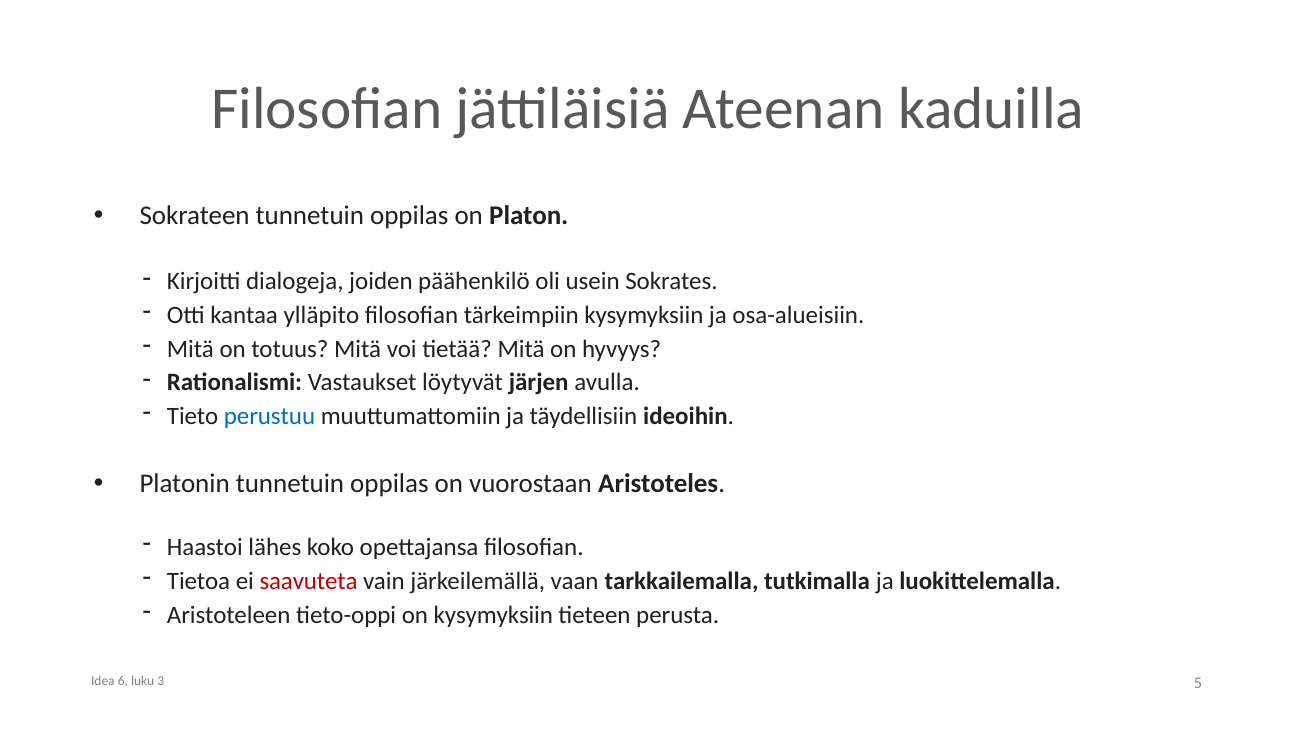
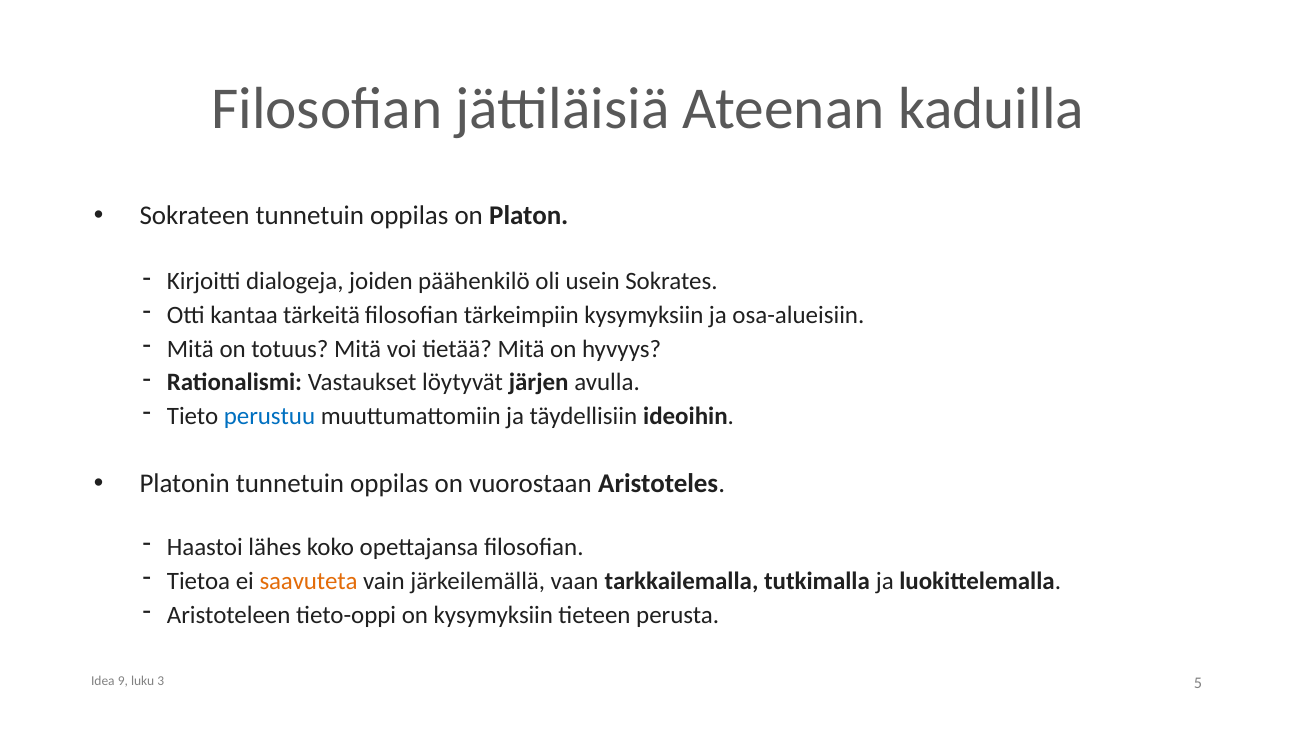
ylläpito: ylläpito -> tärkeitä (322, 315)
saavuteta colour: red -> orange (309, 581)
6: 6 -> 9 (123, 681)
